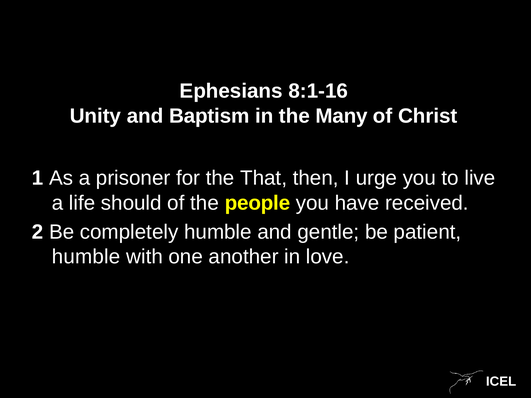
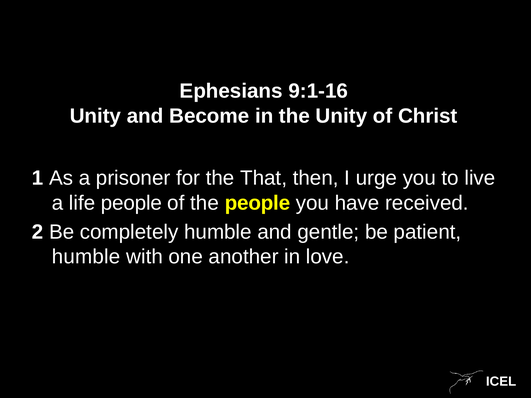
8:1-16: 8:1-16 -> 9:1-16 (318, 91)
Baptism: Baptism -> Become (209, 116)
the Many: Many -> Unity (341, 116)
life should: should -> people (131, 203)
